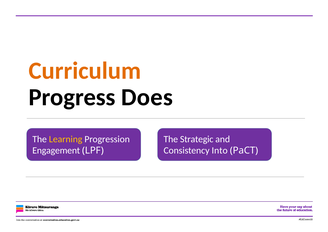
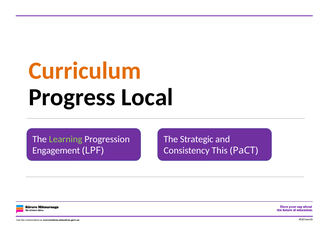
Does: Does -> Local (147, 97)
Learning colour: yellow -> light green (66, 139)
Into: Into -> This (220, 151)
